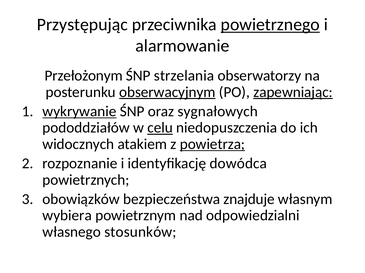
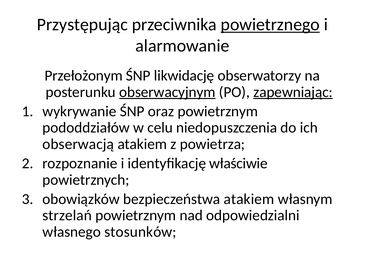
strzelania: strzelania -> likwidację (184, 76)
wykrywanie underline: present -> none (79, 112)
oraz sygnałowych: sygnałowych -> powietrznym (218, 112)
celu underline: present -> none (160, 128)
widocznych: widocznych -> obserwacją (78, 145)
powietrza underline: present -> none (212, 145)
dowódca: dowódca -> właściwie (238, 164)
bezpieczeństwa znajduje: znajduje -> atakiem (249, 200)
wybiera: wybiera -> strzelań (67, 216)
